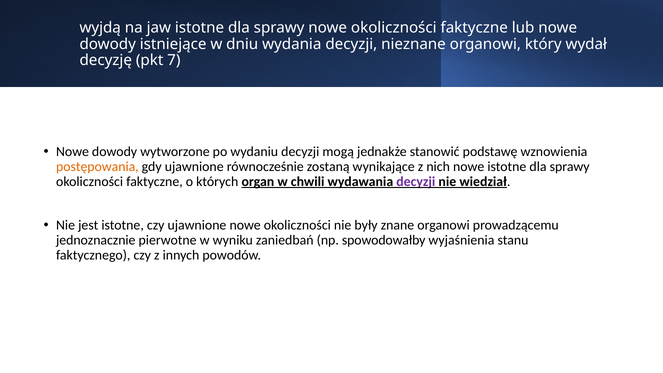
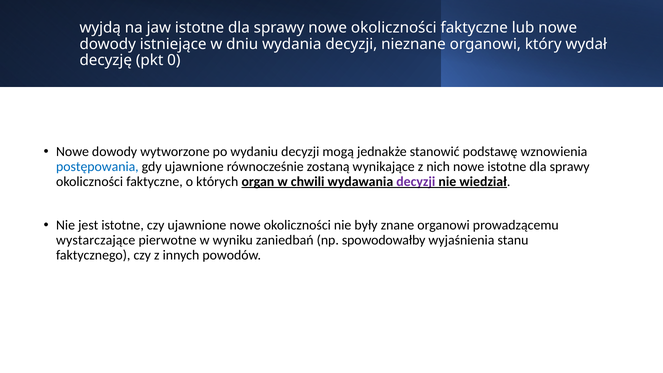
7: 7 -> 0 (174, 60)
postępowania colour: orange -> blue (97, 167)
jednoznacznie: jednoznacznie -> wystarczające (96, 240)
